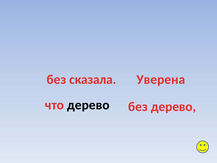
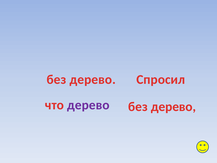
сказала: сказала -> дерево (93, 79)
Уверена: Уверена -> Спросил (161, 79)
дерево colour: black -> purple (88, 105)
